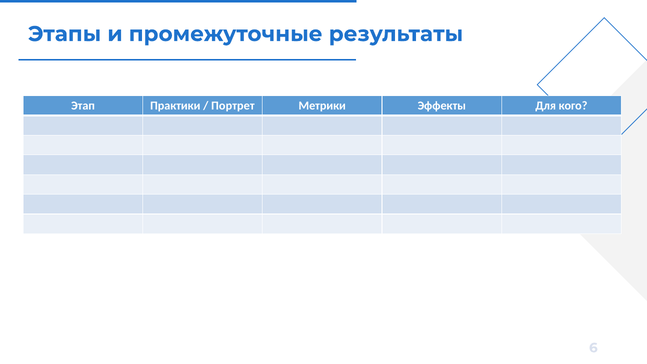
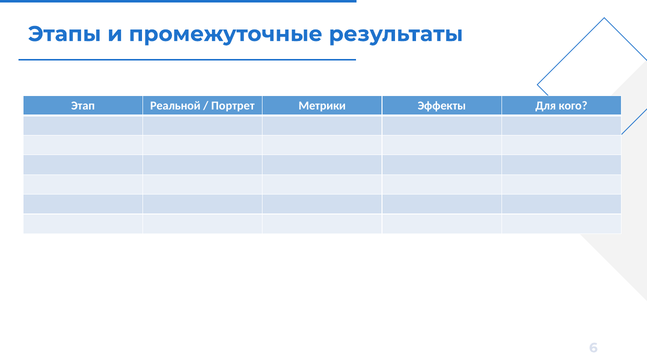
Практики: Практики -> Реальной (175, 106)
